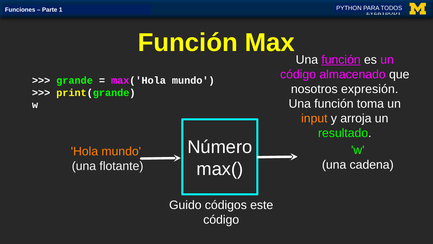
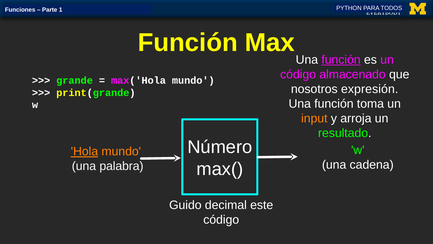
Hola underline: none -> present (84, 151)
flotante: flotante -> palabra (121, 166)
códigos: códigos -> decimal (226, 205)
